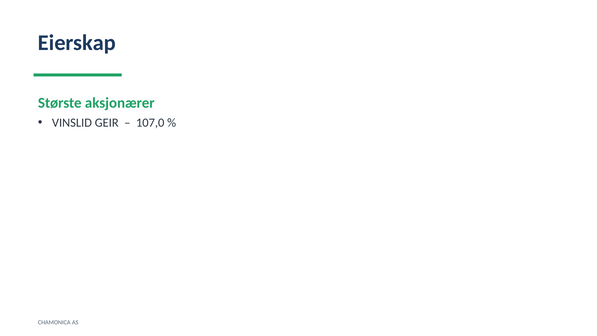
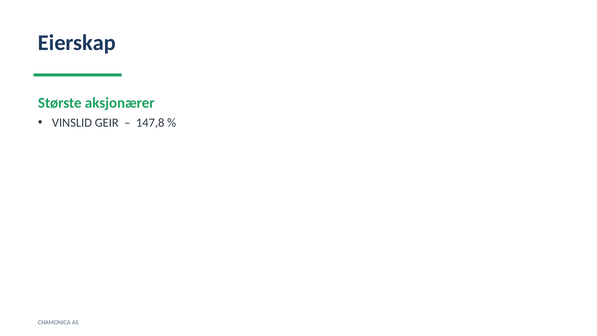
107,0: 107,0 -> 147,8 (150, 123)
